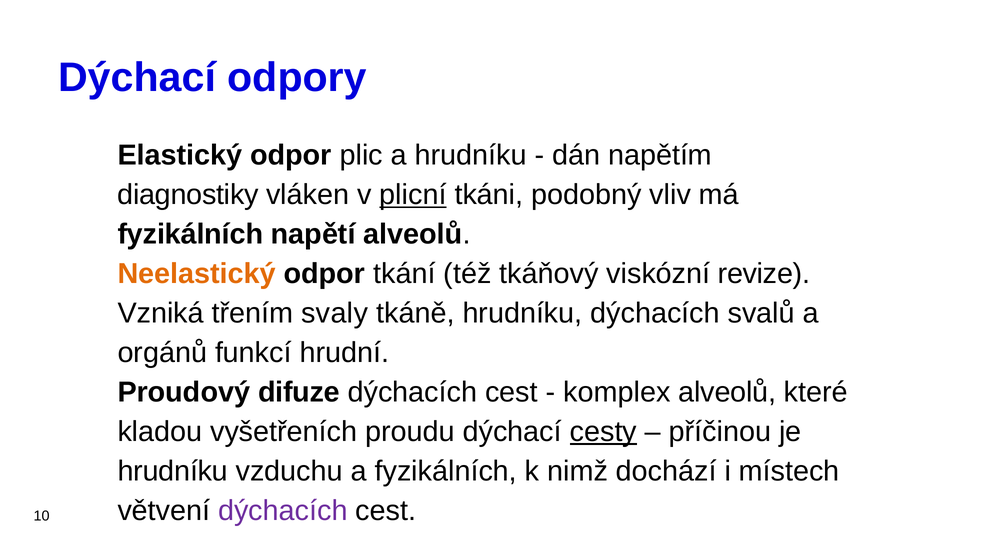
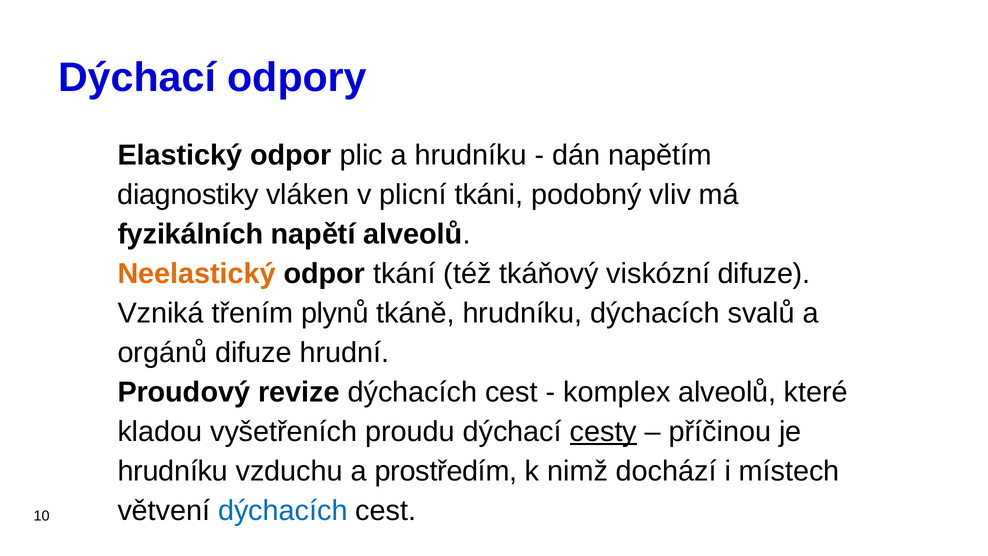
plicní underline: present -> none (413, 195)
viskózní revize: revize -> difuze (764, 274)
svaly: svaly -> plynů (335, 313)
orgánů funkcí: funkcí -> difuze (253, 353)
difuze: difuze -> revize (299, 392)
a fyzikálních: fyzikálních -> prostředím (446, 471)
dýchacích colour: purple -> blue (283, 510)
